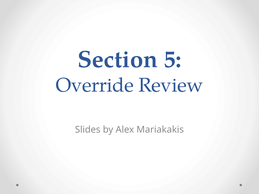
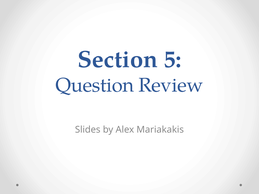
Override: Override -> Question (95, 85)
